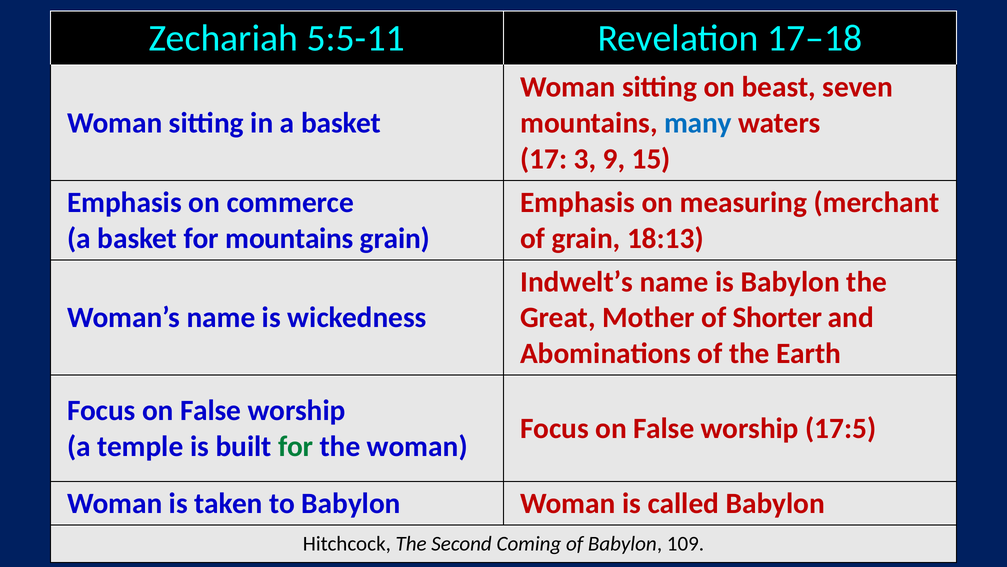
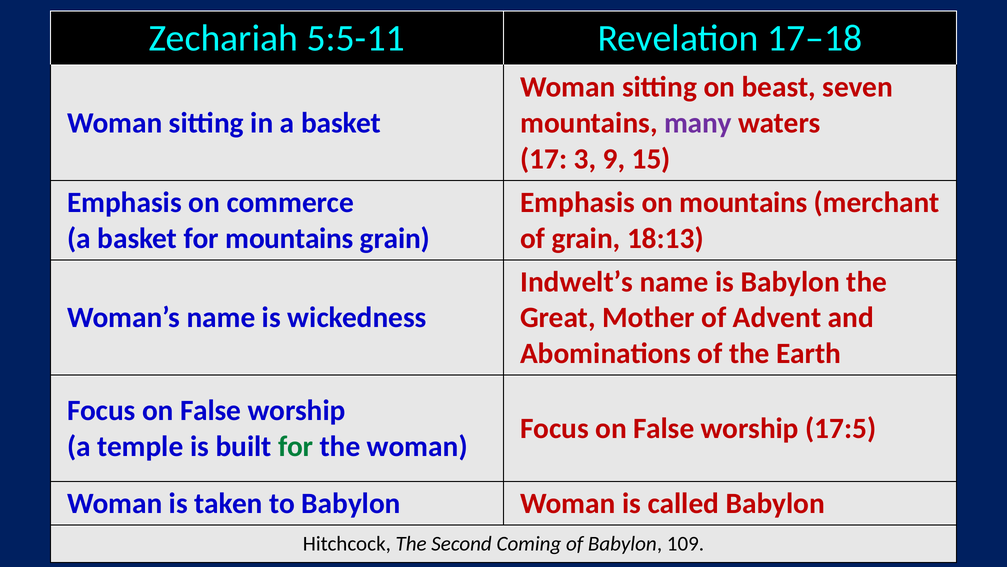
many colour: blue -> purple (698, 123)
on measuring: measuring -> mountains (744, 202)
Shorter: Shorter -> Advent (777, 317)
